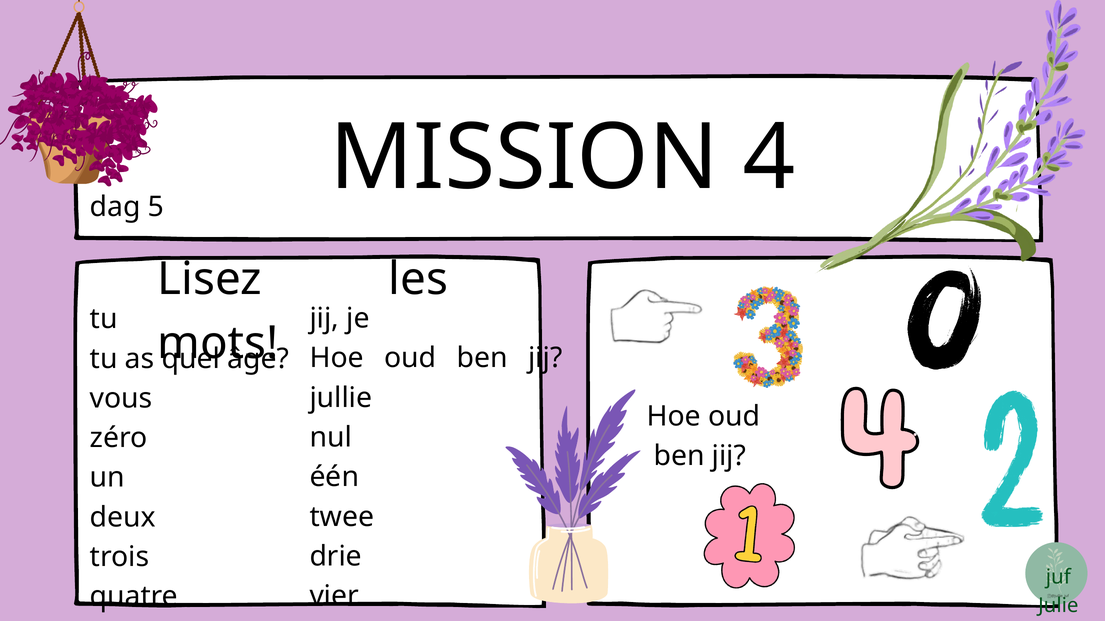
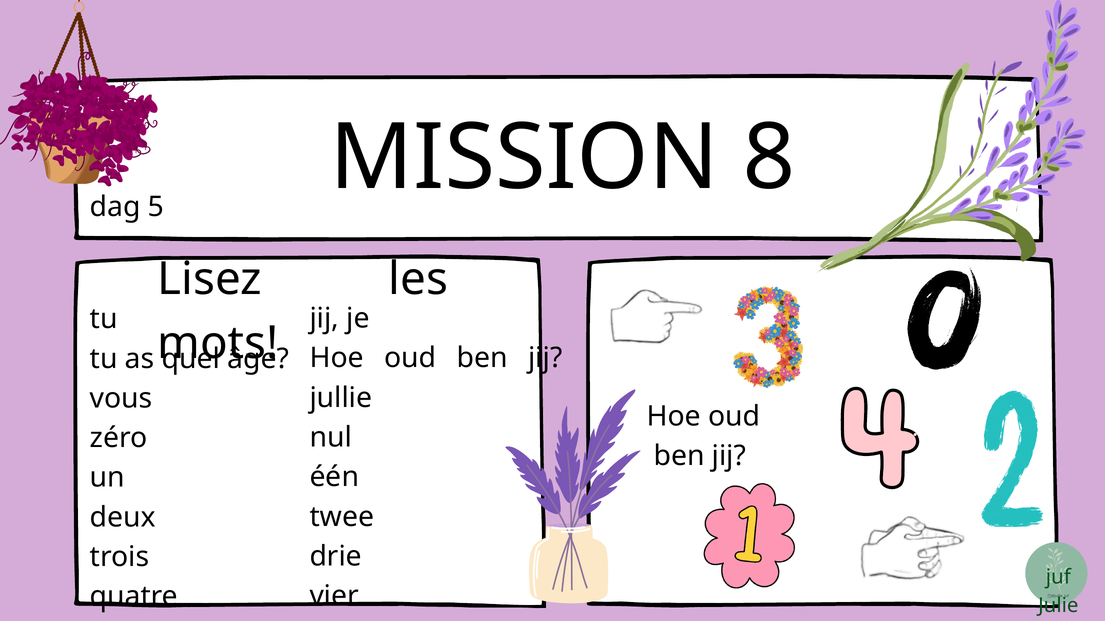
4: 4 -> 8 (769, 158)
